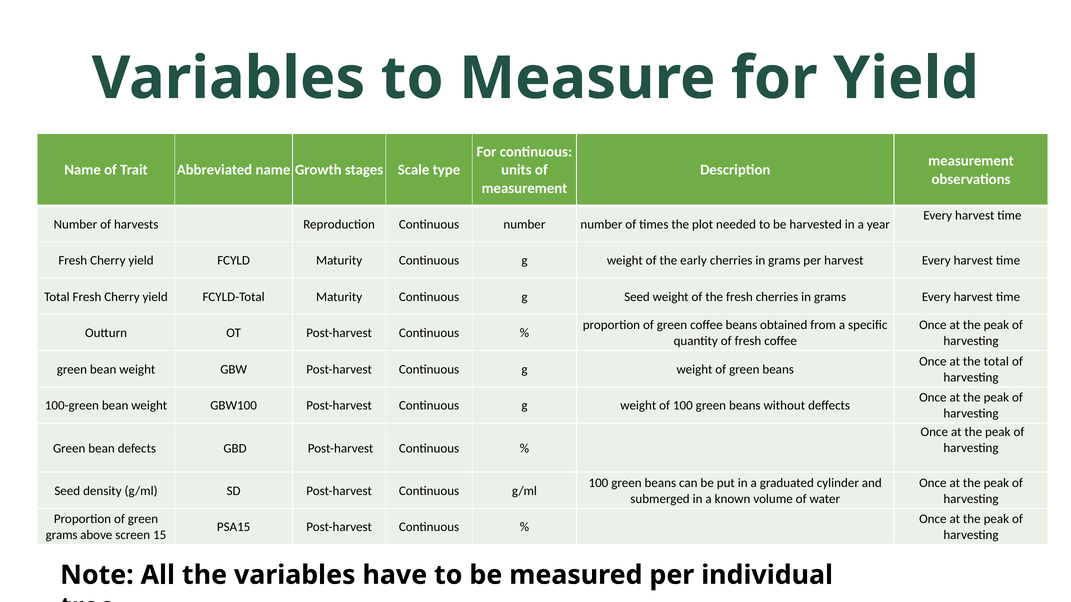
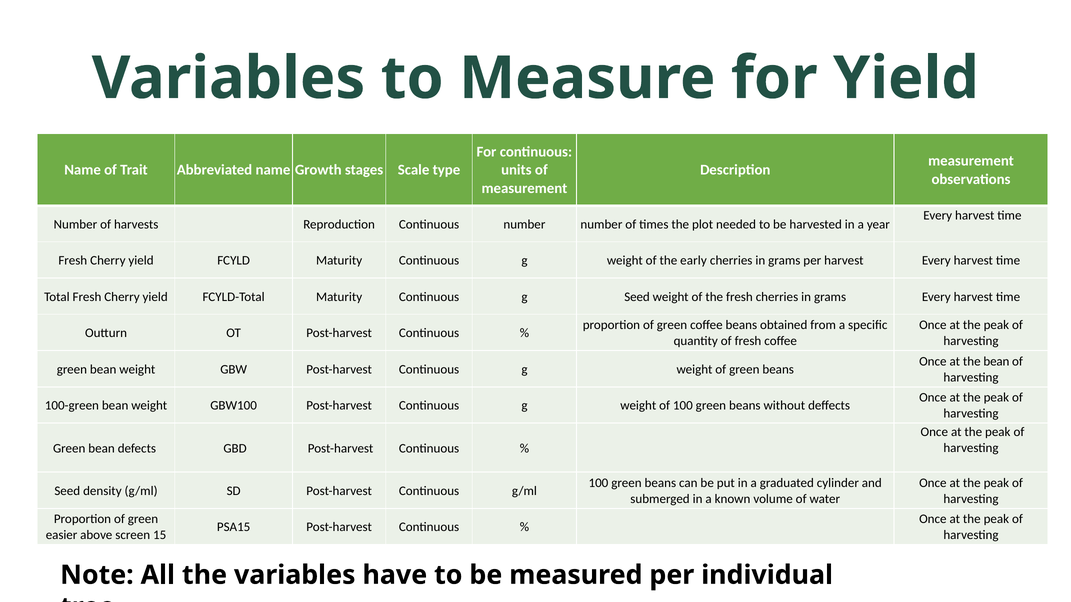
the total: total -> bean (996, 362)
grams: grams -> easier (62, 535)
